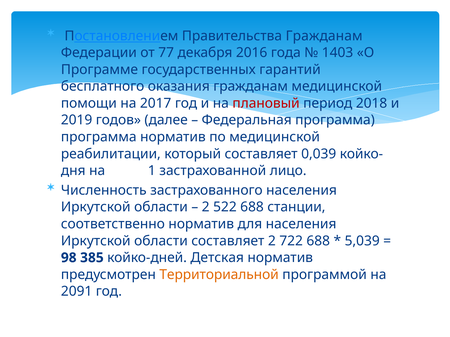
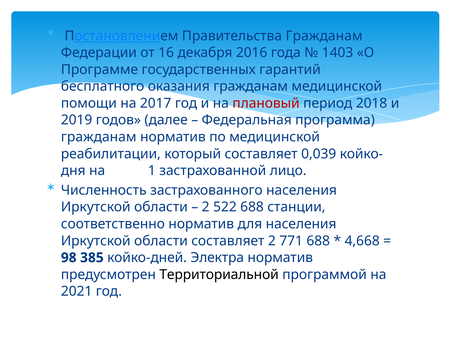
77: 77 -> 16 (166, 53)
программа: программа -> гражданам (99, 137)
722: 722 -> 771 (291, 241)
5,039: 5,039 -> 4,668 (362, 241)
Детская: Детская -> Электра (217, 258)
Территориальной colour: orange -> black (219, 275)
2091: 2091 -> 2021 (77, 292)
